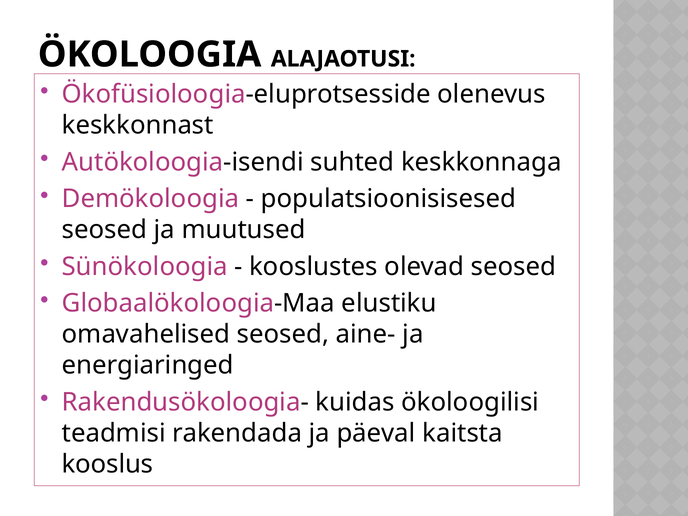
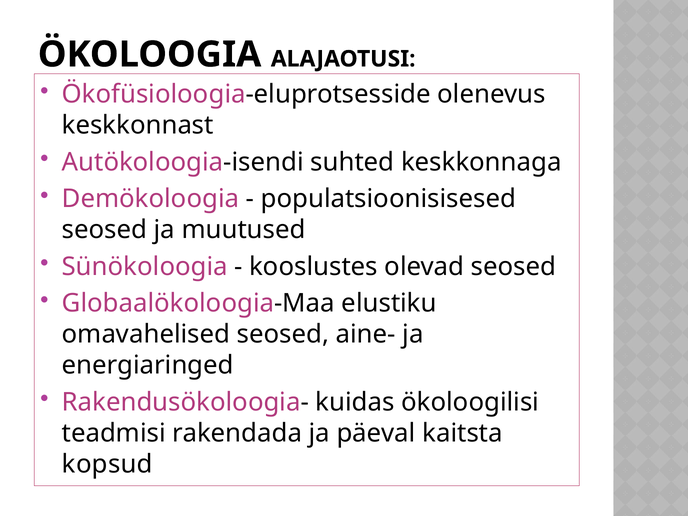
kooslus: kooslus -> kopsud (107, 464)
